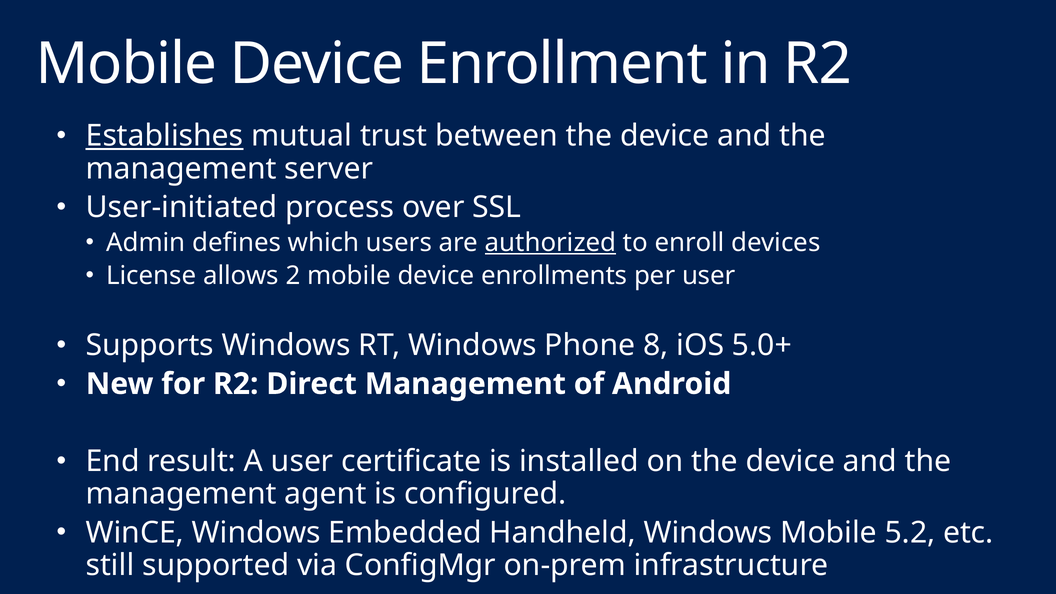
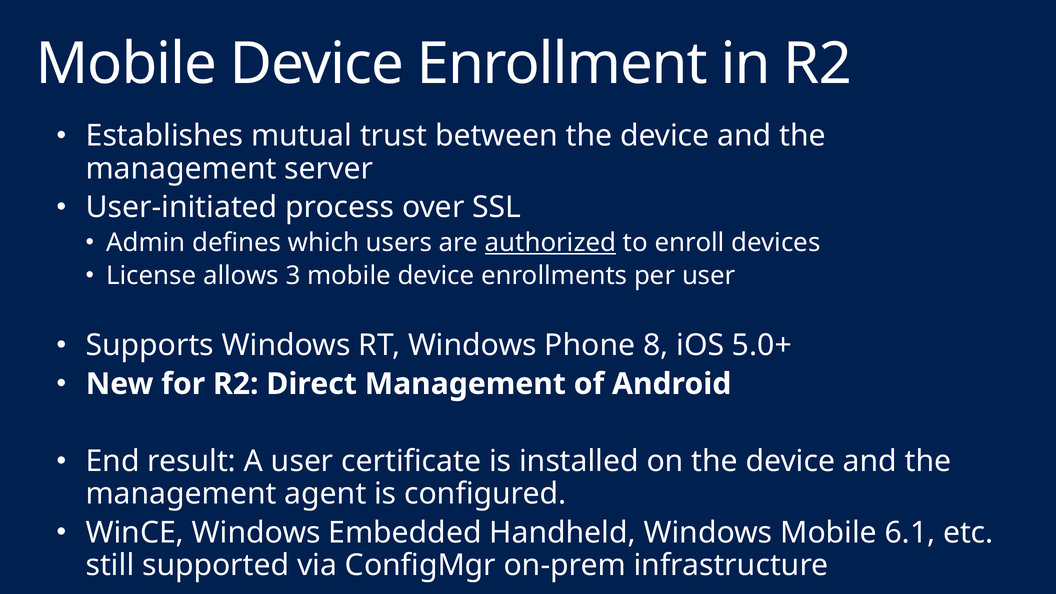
Establishes underline: present -> none (165, 136)
2: 2 -> 3 (293, 276)
5.2: 5.2 -> 6.1 (910, 532)
